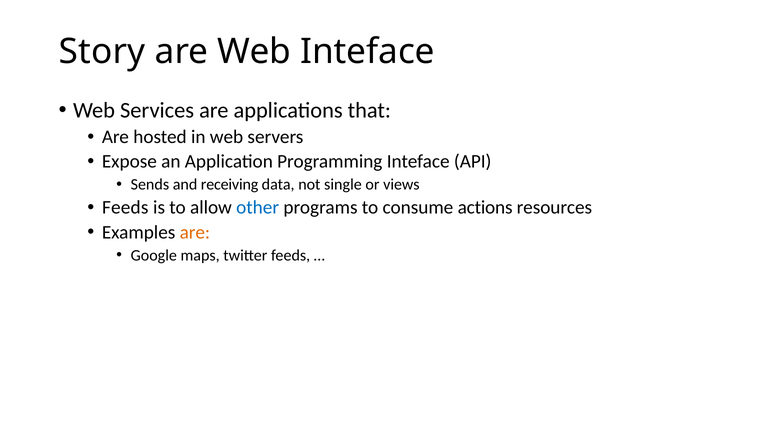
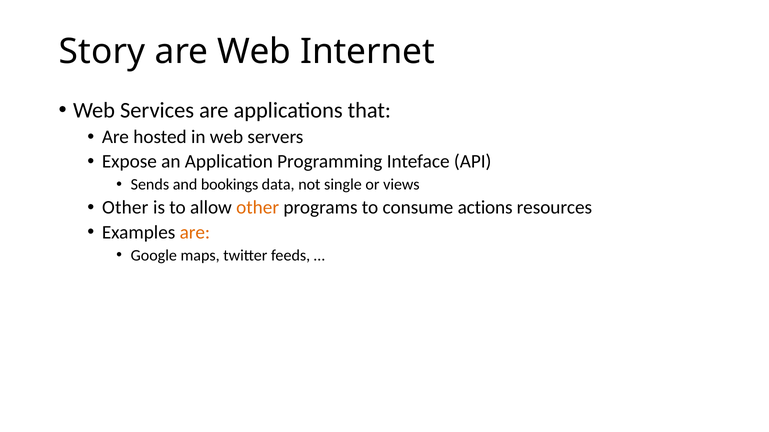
Web Inteface: Inteface -> Internet (368, 52)
receiving: receiving -> bookings (230, 185)
Feeds: Feeds -> Other (125, 208)
other colour: blue -> orange (258, 208)
